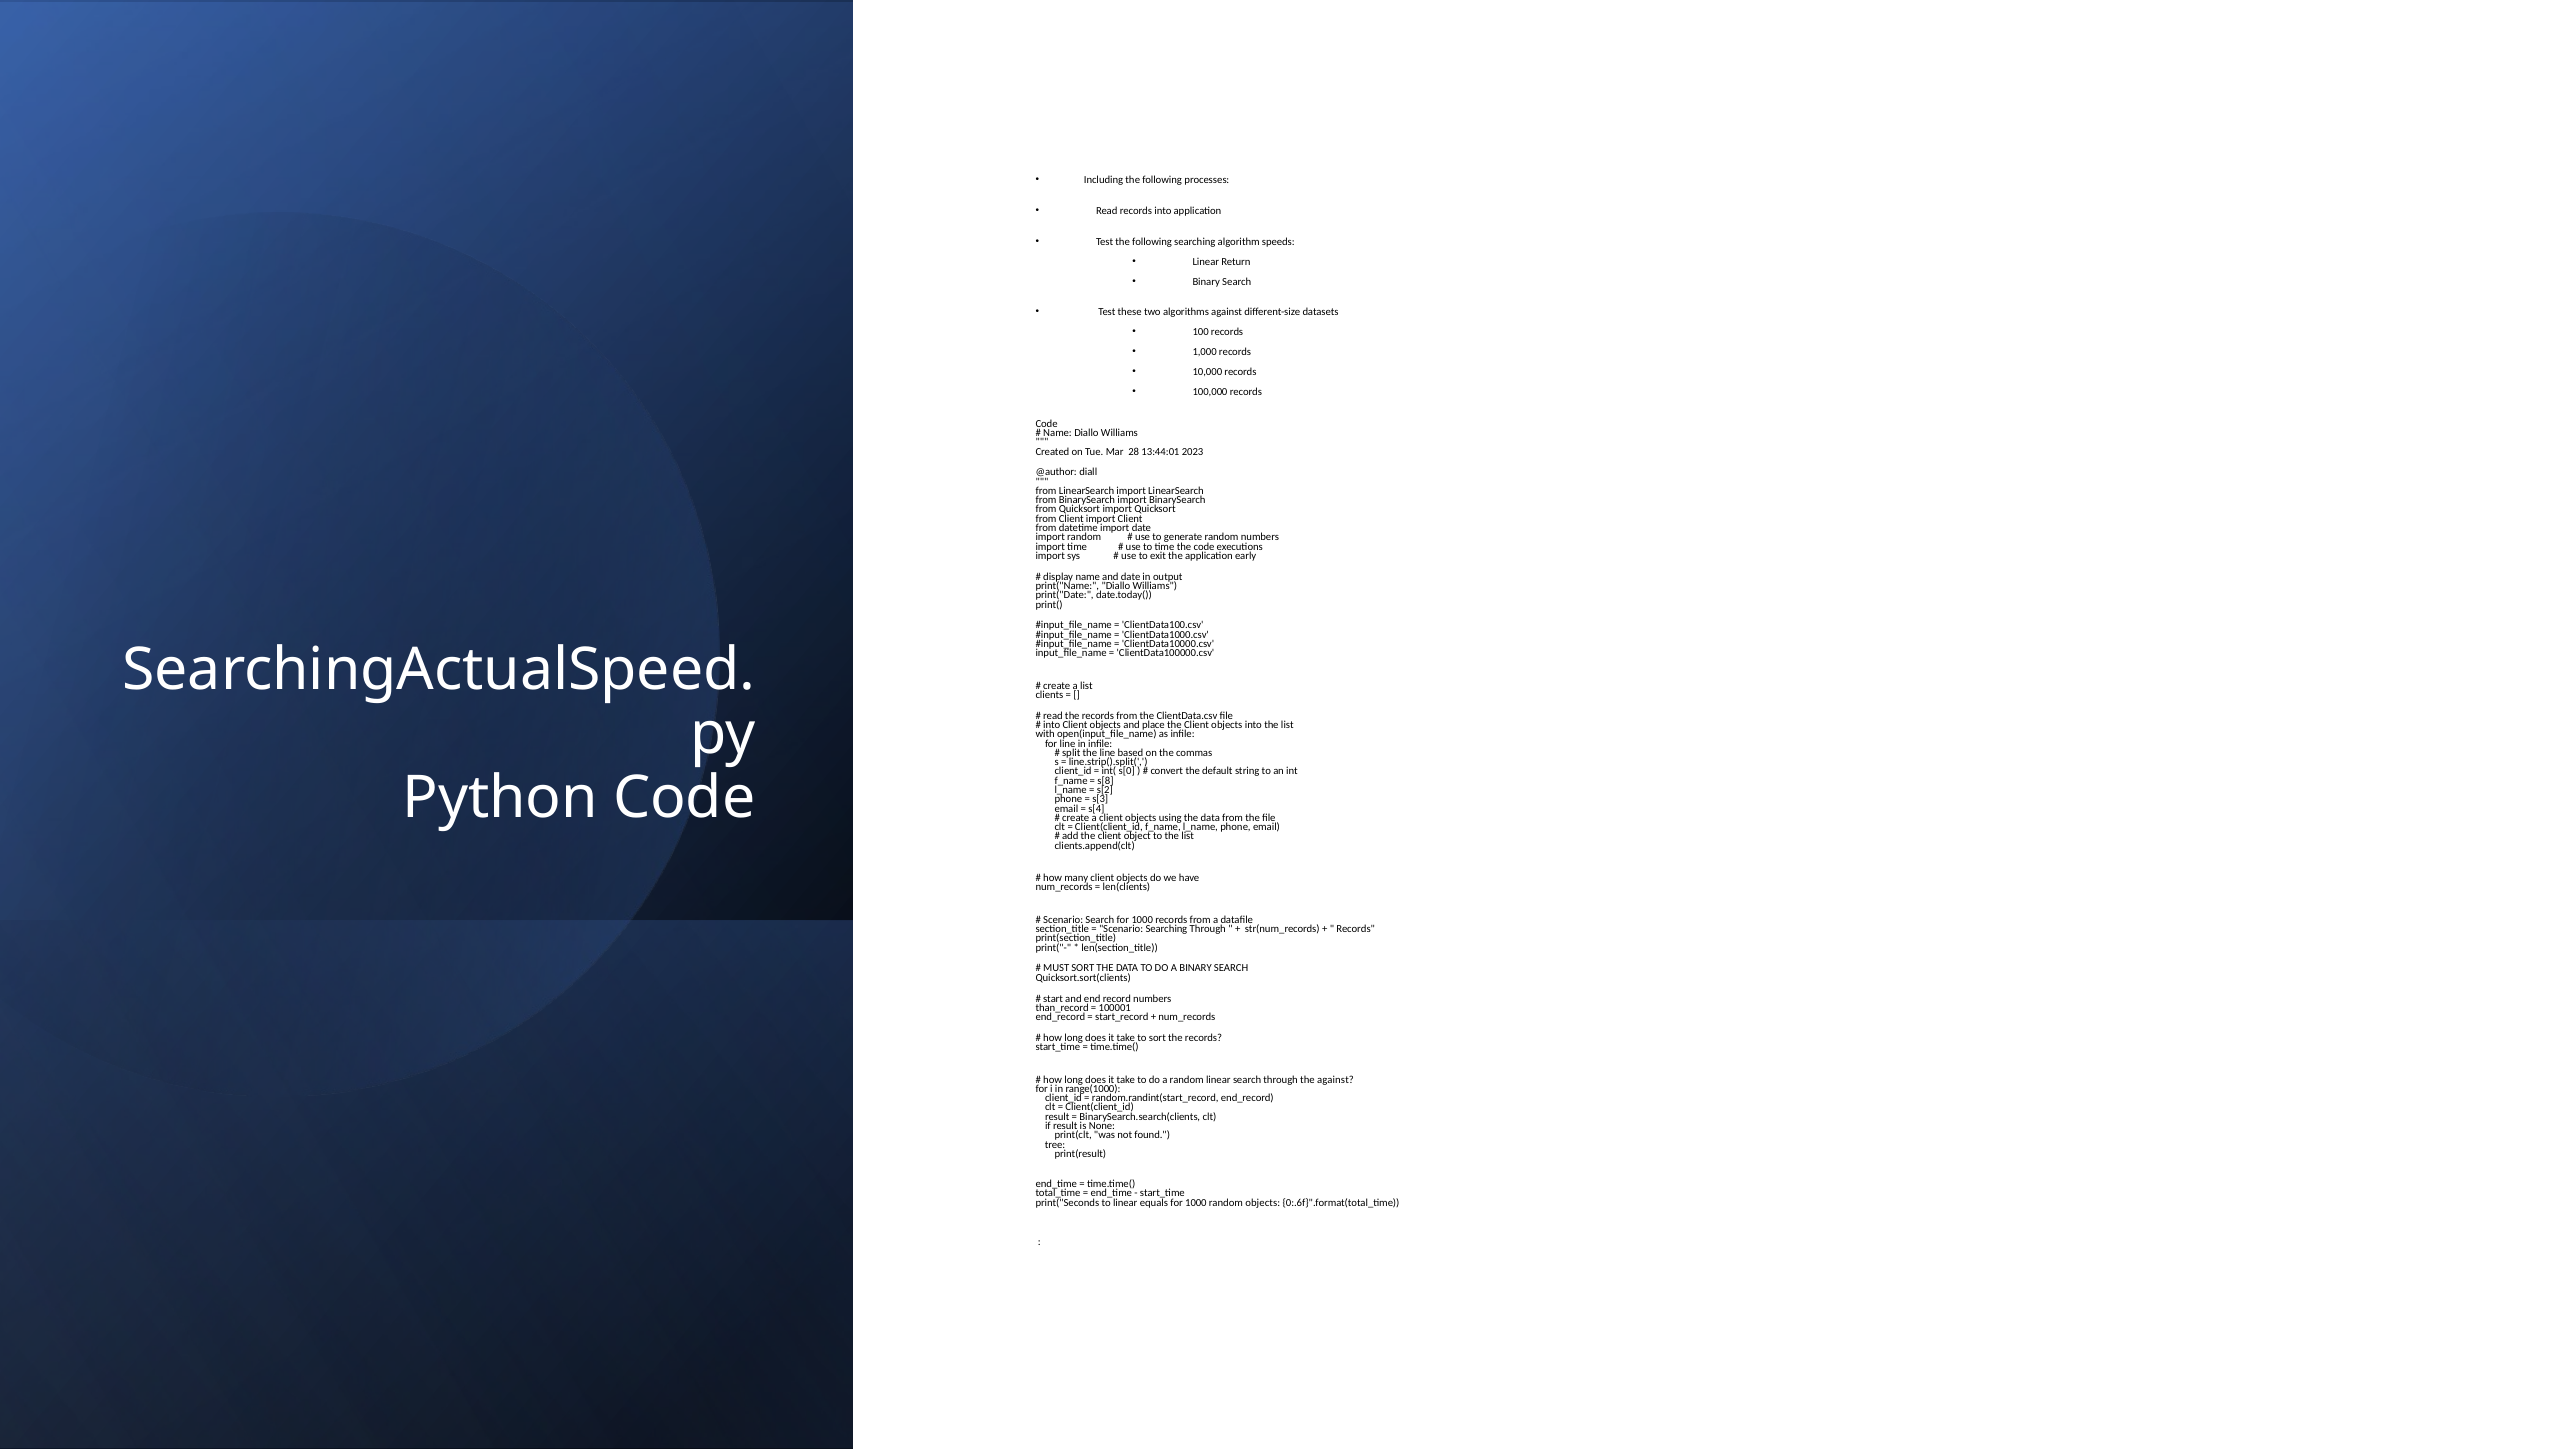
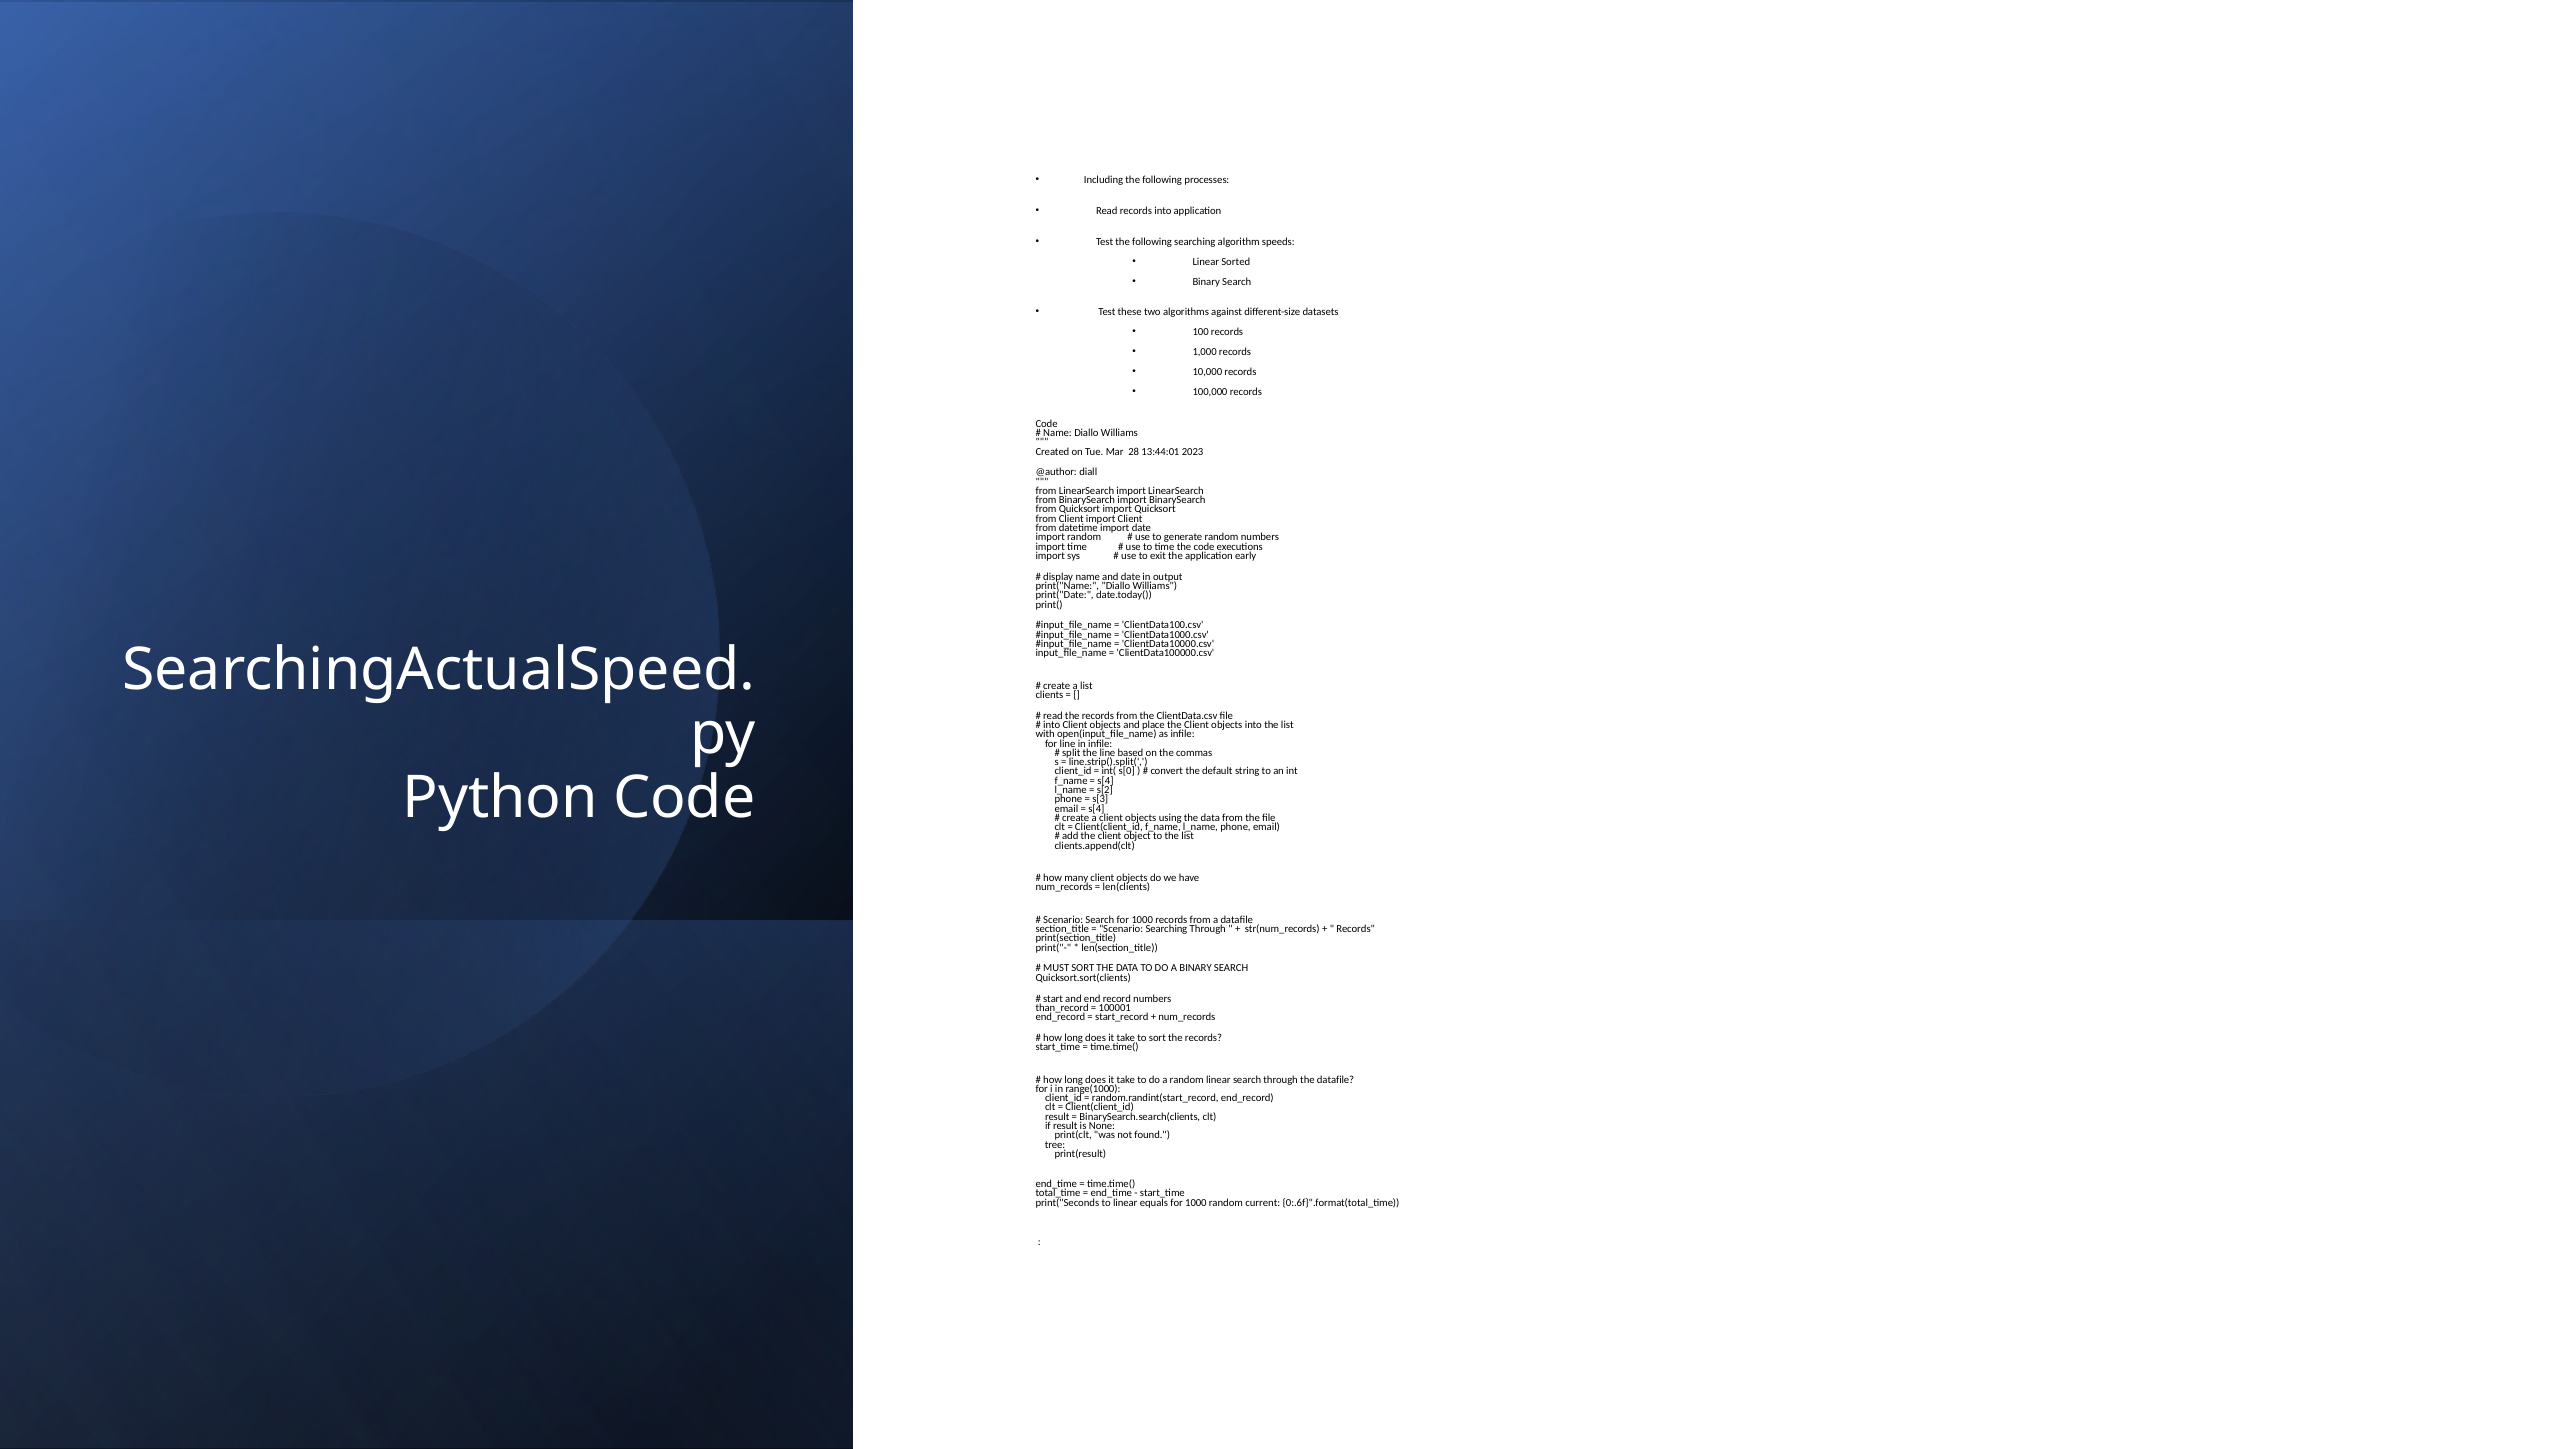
Return: Return -> Sorted (1236, 262)
s[8: s[8 -> s[4 (1106, 781)
the against: against -> datafile (1336, 1080)
random objects: objects -> current (1263, 1203)
